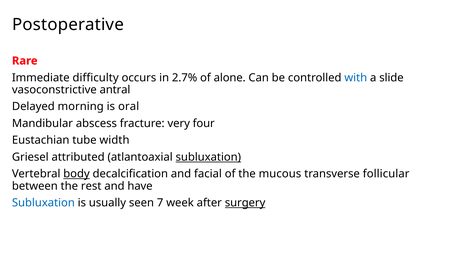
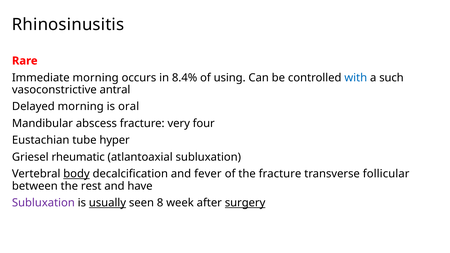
Postoperative: Postoperative -> Rhinosinusitis (68, 25)
difficulty: difficulty -> morning (96, 78)
2.7%: 2.7% -> 8.4% (185, 78)
alone: alone -> using (230, 78)
slide: slide -> such (391, 78)
width: width -> hyper (115, 140)
attributed: attributed -> rheumatic (78, 157)
subluxation underline: present -> none (208, 157)
facial: facial -> fever (208, 174)
the mucous: mucous -> fracture (280, 174)
Subluxation colour: blue -> purple (43, 203)
usually underline: none -> present (107, 203)
7: 7 -> 8 (160, 203)
